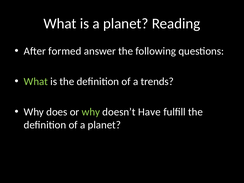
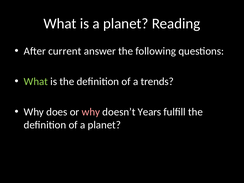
formed: formed -> current (65, 51)
why colour: light green -> pink (91, 112)
Have: Have -> Years (150, 112)
